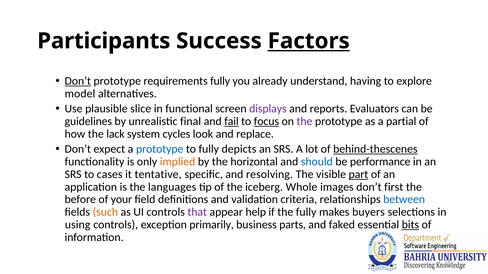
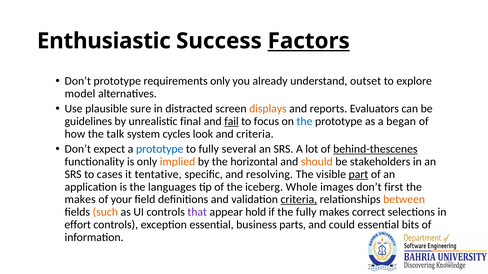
Participants: Participants -> Enthusiastic (104, 41)
Don’t underline: present -> none (78, 81)
requirements fully: fully -> only (220, 81)
having: having -> outset (366, 81)
slice: slice -> sure (141, 109)
functional: functional -> distracted (189, 109)
displays colour: purple -> orange (268, 109)
focus underline: present -> none (266, 122)
the colour: purple -> blue (304, 122)
partial: partial -> began (401, 122)
lack: lack -> talk (115, 134)
and replace: replace -> criteria (255, 134)
depicts: depicts -> several (239, 149)
should colour: blue -> orange (317, 162)
performance: performance -> stakeholders (380, 162)
before: before -> makes (80, 200)
criteria underline: none -> present (299, 200)
between colour: blue -> orange (404, 200)
help: help -> hold (256, 212)
buyers: buyers -> correct (369, 212)
using: using -> effort (78, 225)
exception primarily: primarily -> essential (212, 225)
faked: faked -> could (342, 225)
bits underline: present -> none (410, 225)
